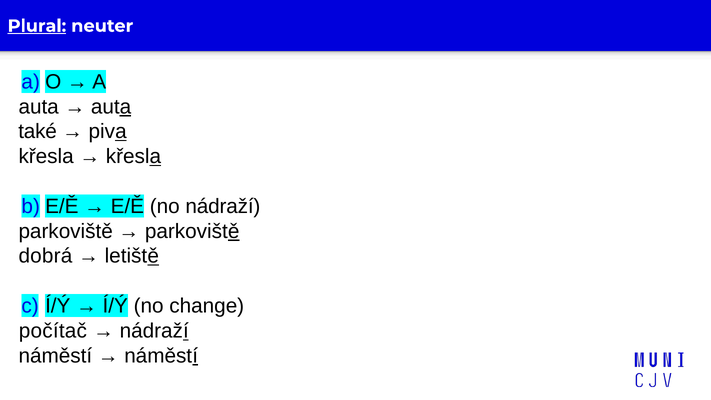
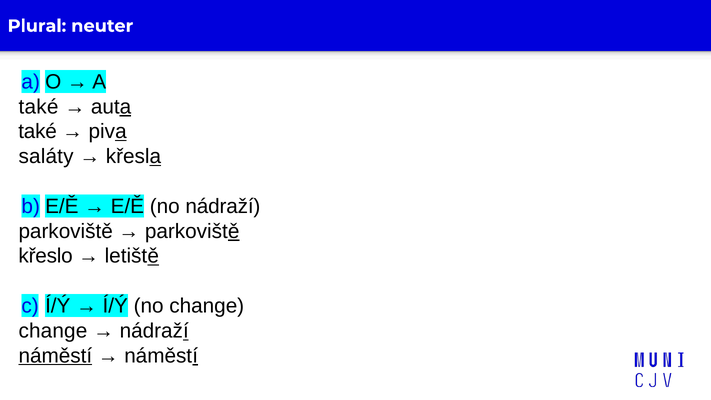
Plural underline: present -> none (37, 26)
auta: auta -> také (39, 107)
křesla: křesla -> saláty (46, 156)
dobrá: dobrá -> křeslo (46, 256)
počítač: počítač -> change (53, 331)
náměstí underline: none -> present (55, 356)
